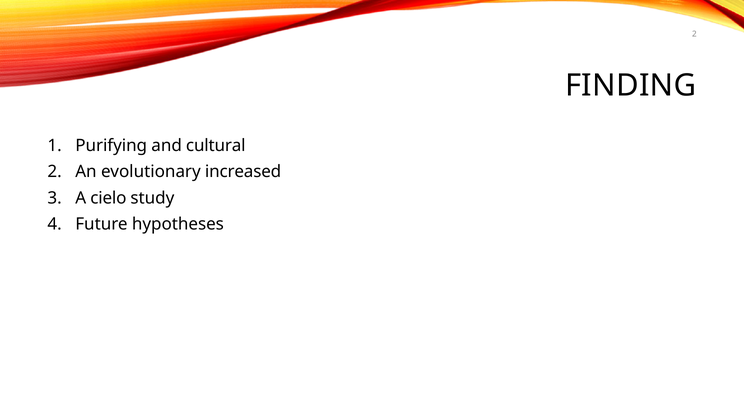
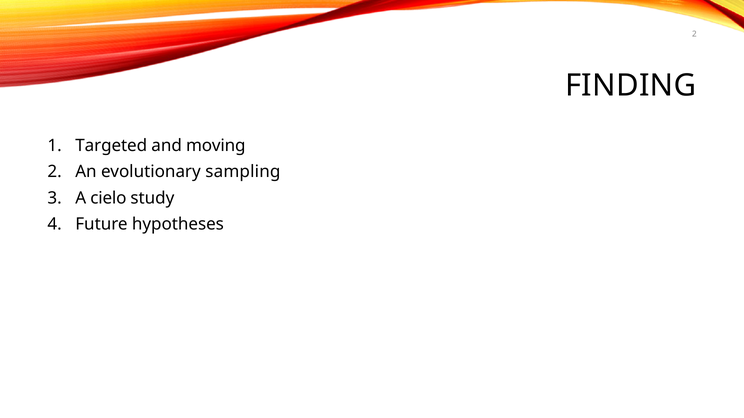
Purifying: Purifying -> Targeted (111, 146)
cultural: cultural -> moving (216, 146)
increased: increased -> sampling (243, 172)
